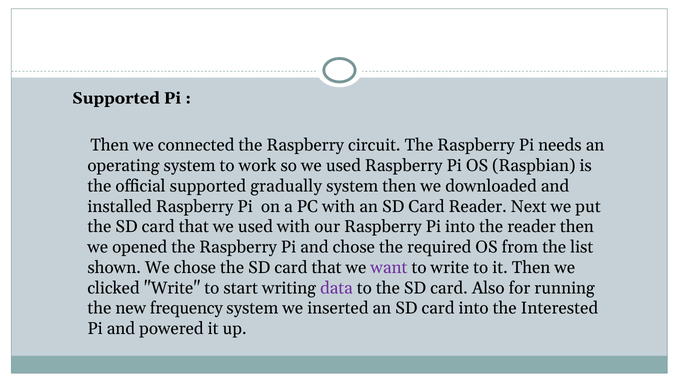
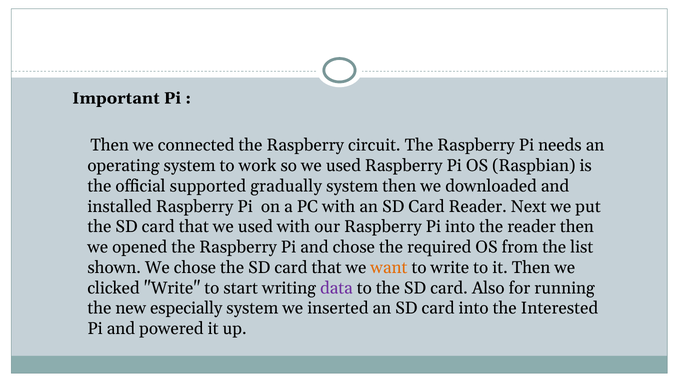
Supported: Supported -> Important (116, 98)
want colour: purple -> orange (389, 268)
frequency: frequency -> especially (186, 308)
